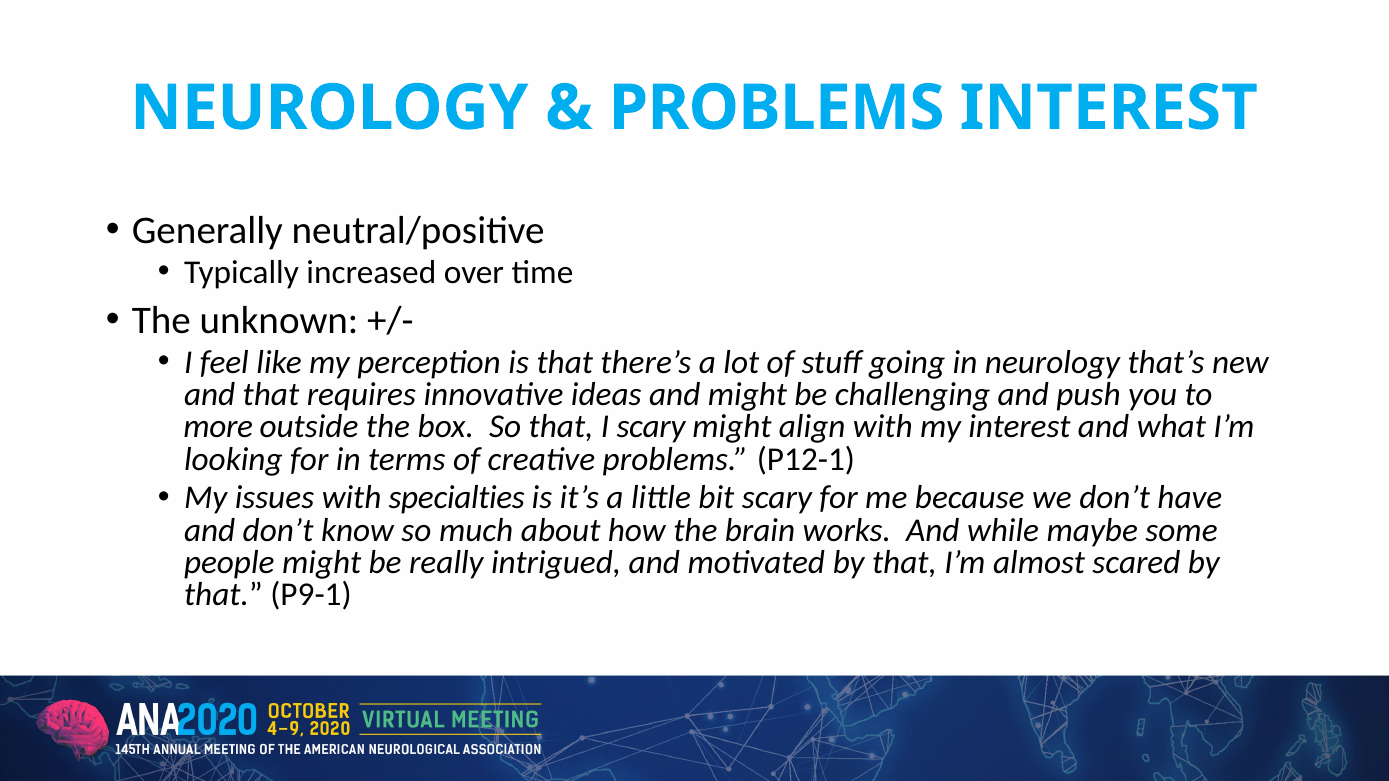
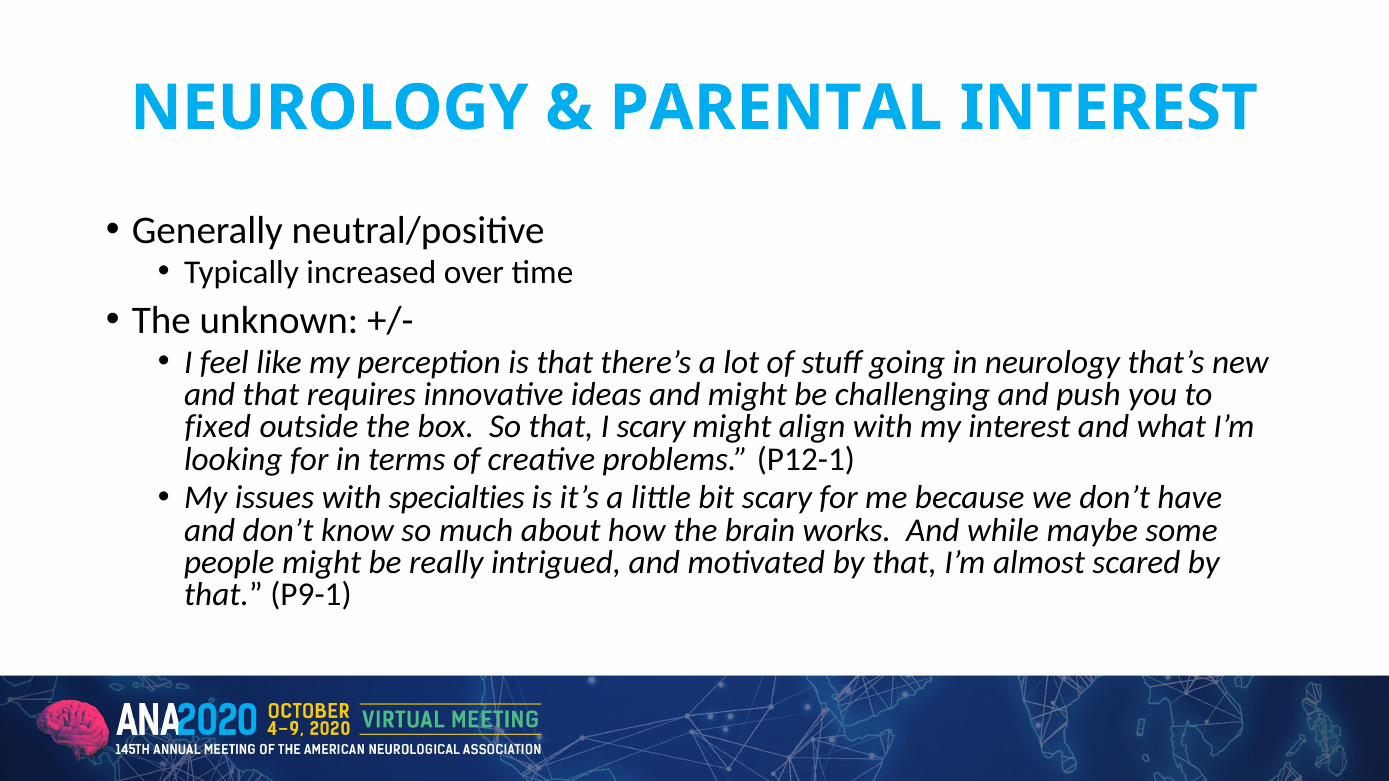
PROBLEMS: PROBLEMS -> PARENTAL (776, 108)
more: more -> fixed (218, 427)
